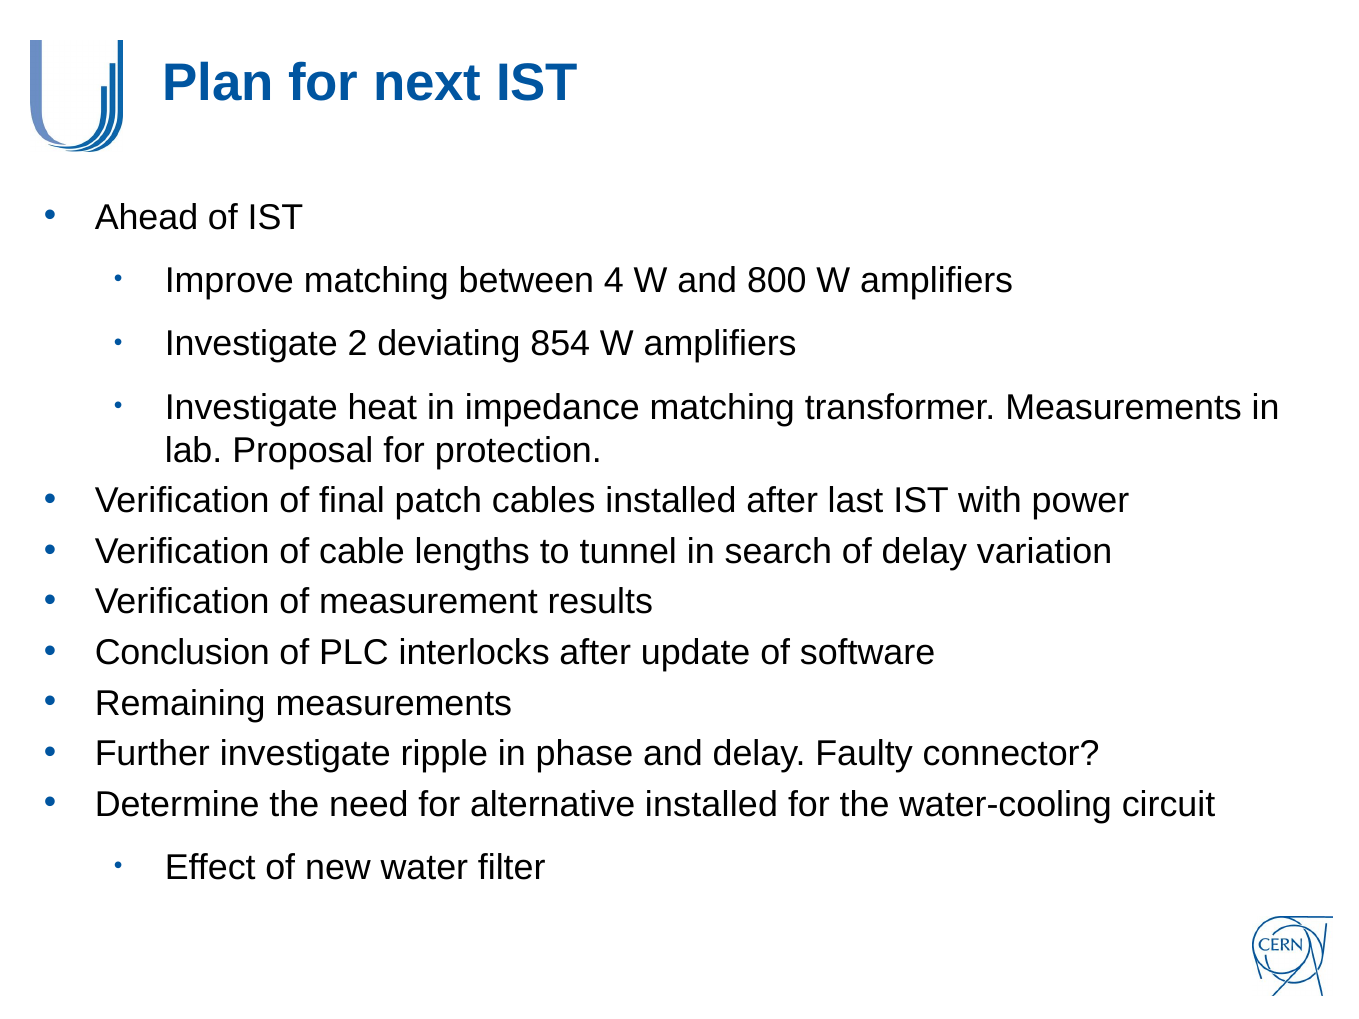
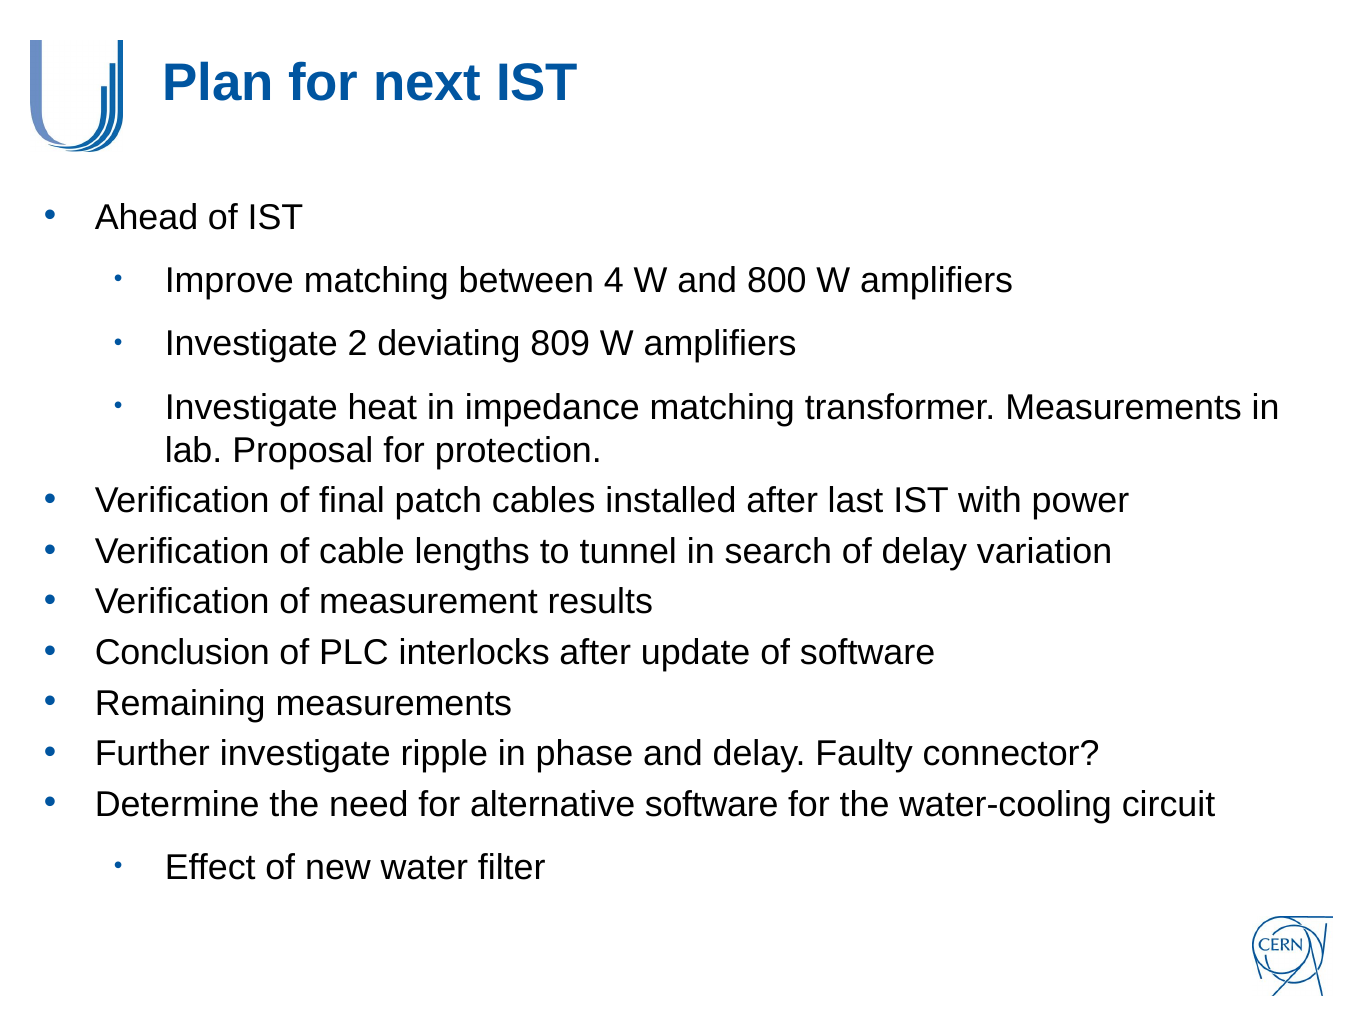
854: 854 -> 809 (560, 344)
alternative installed: installed -> software (712, 804)
